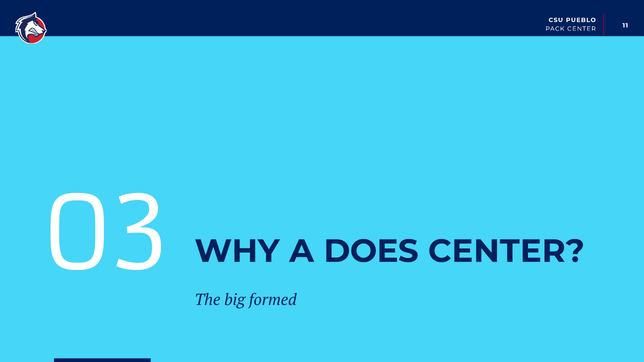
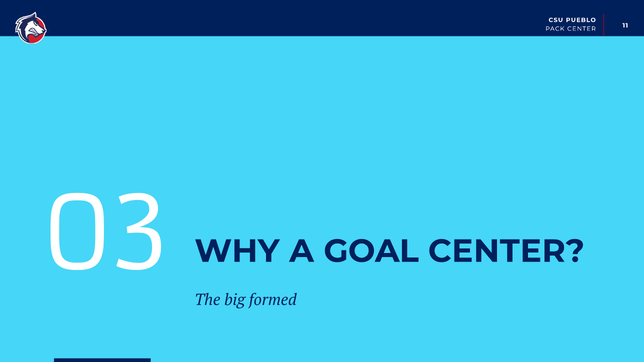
DOES: DOES -> GOAL (371, 251)
